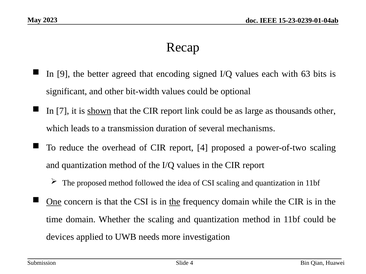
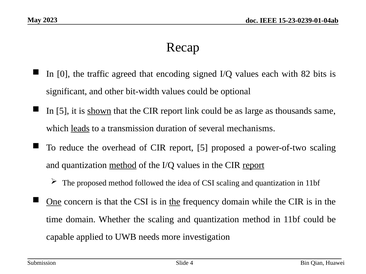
9: 9 -> 0 (63, 74)
better: better -> traffic (98, 74)
63: 63 -> 82 (306, 74)
In 7: 7 -> 5 (63, 111)
thousands other: other -> same (325, 111)
leads underline: none -> present (80, 129)
report 4: 4 -> 5 (202, 148)
method underline: none -> present (123, 165)
report underline: none -> present (253, 165)
devices: devices -> capable (60, 237)
